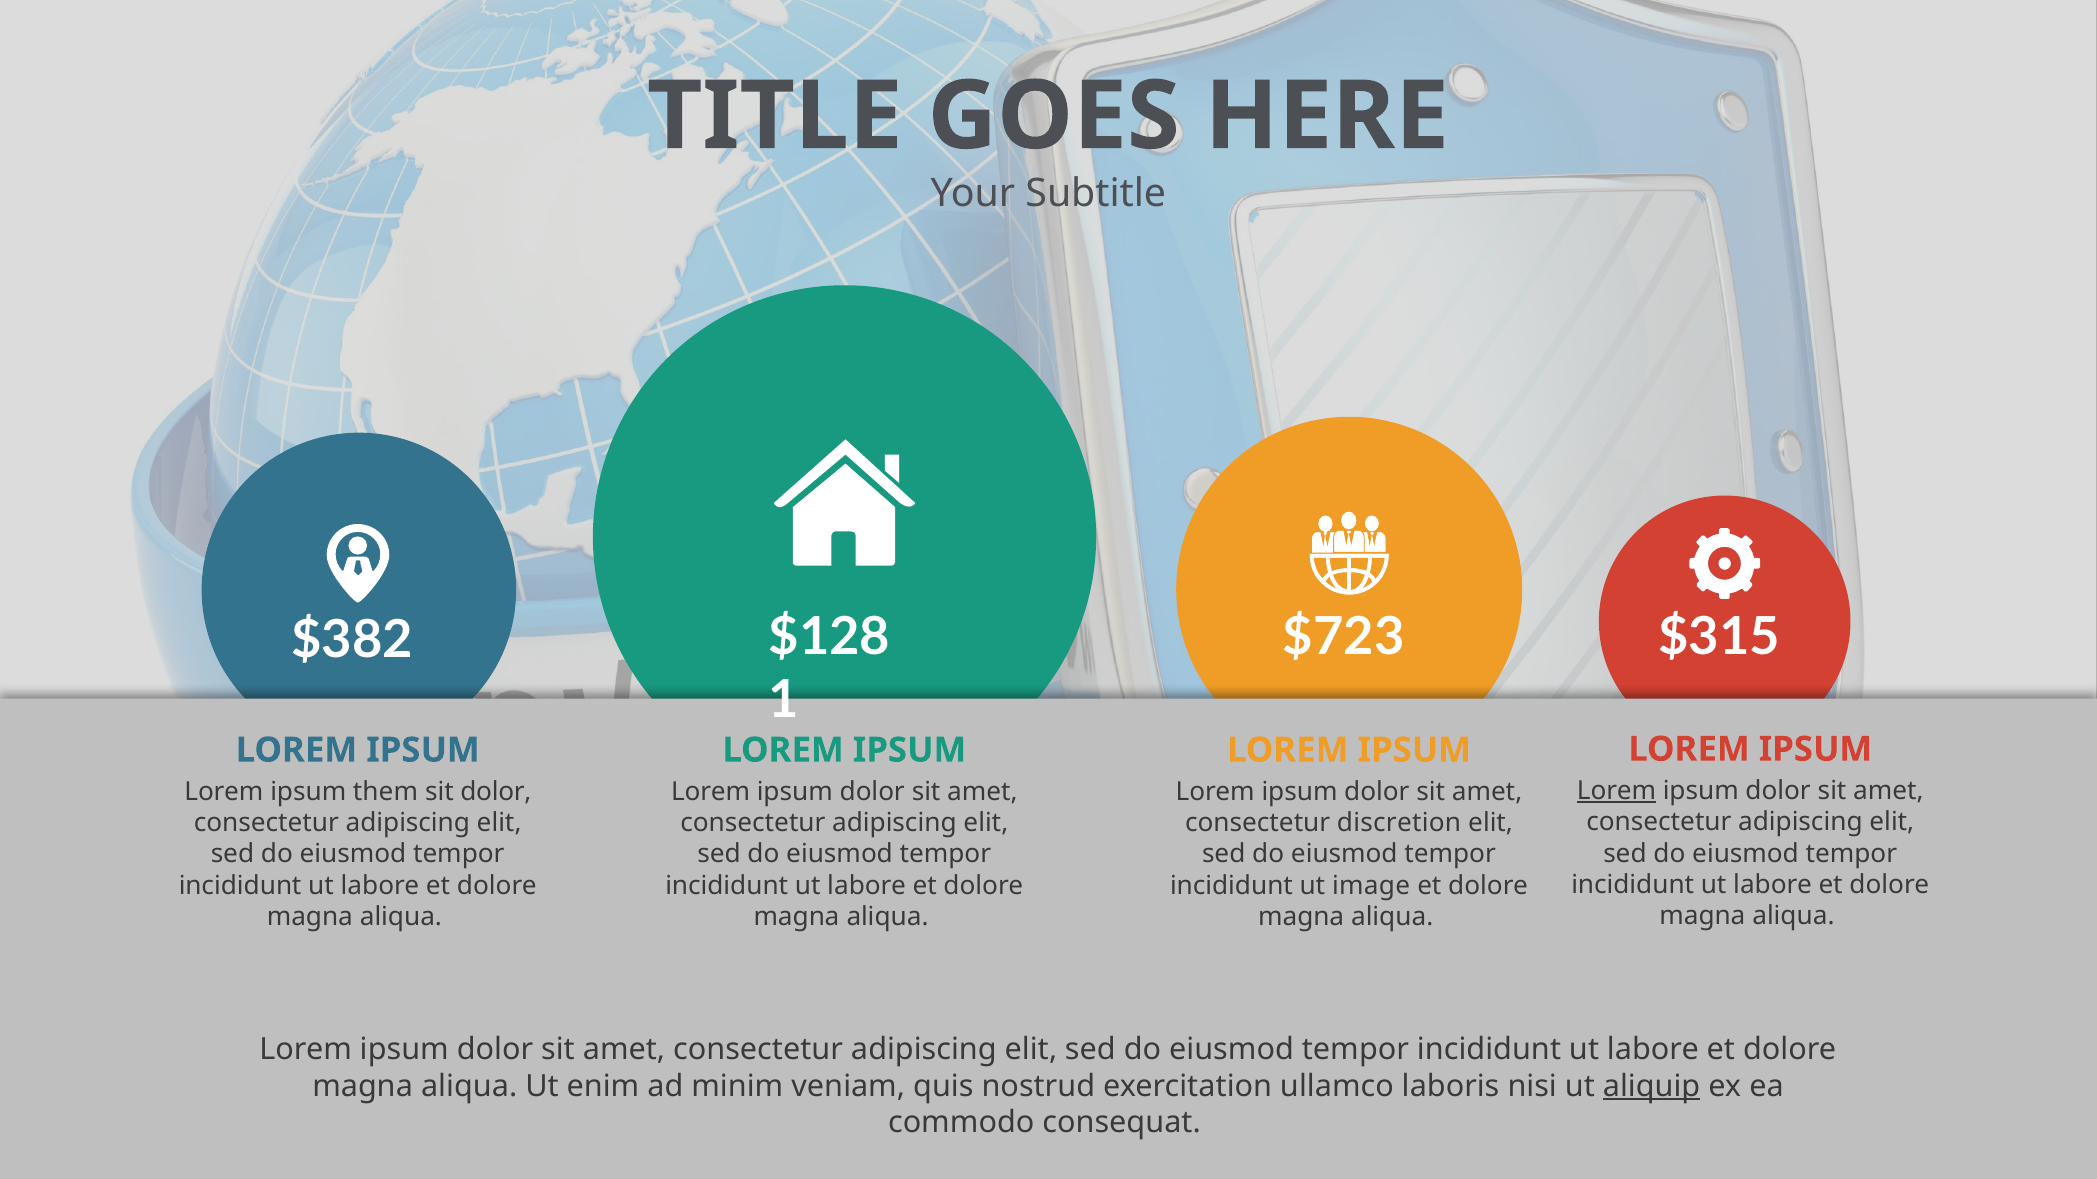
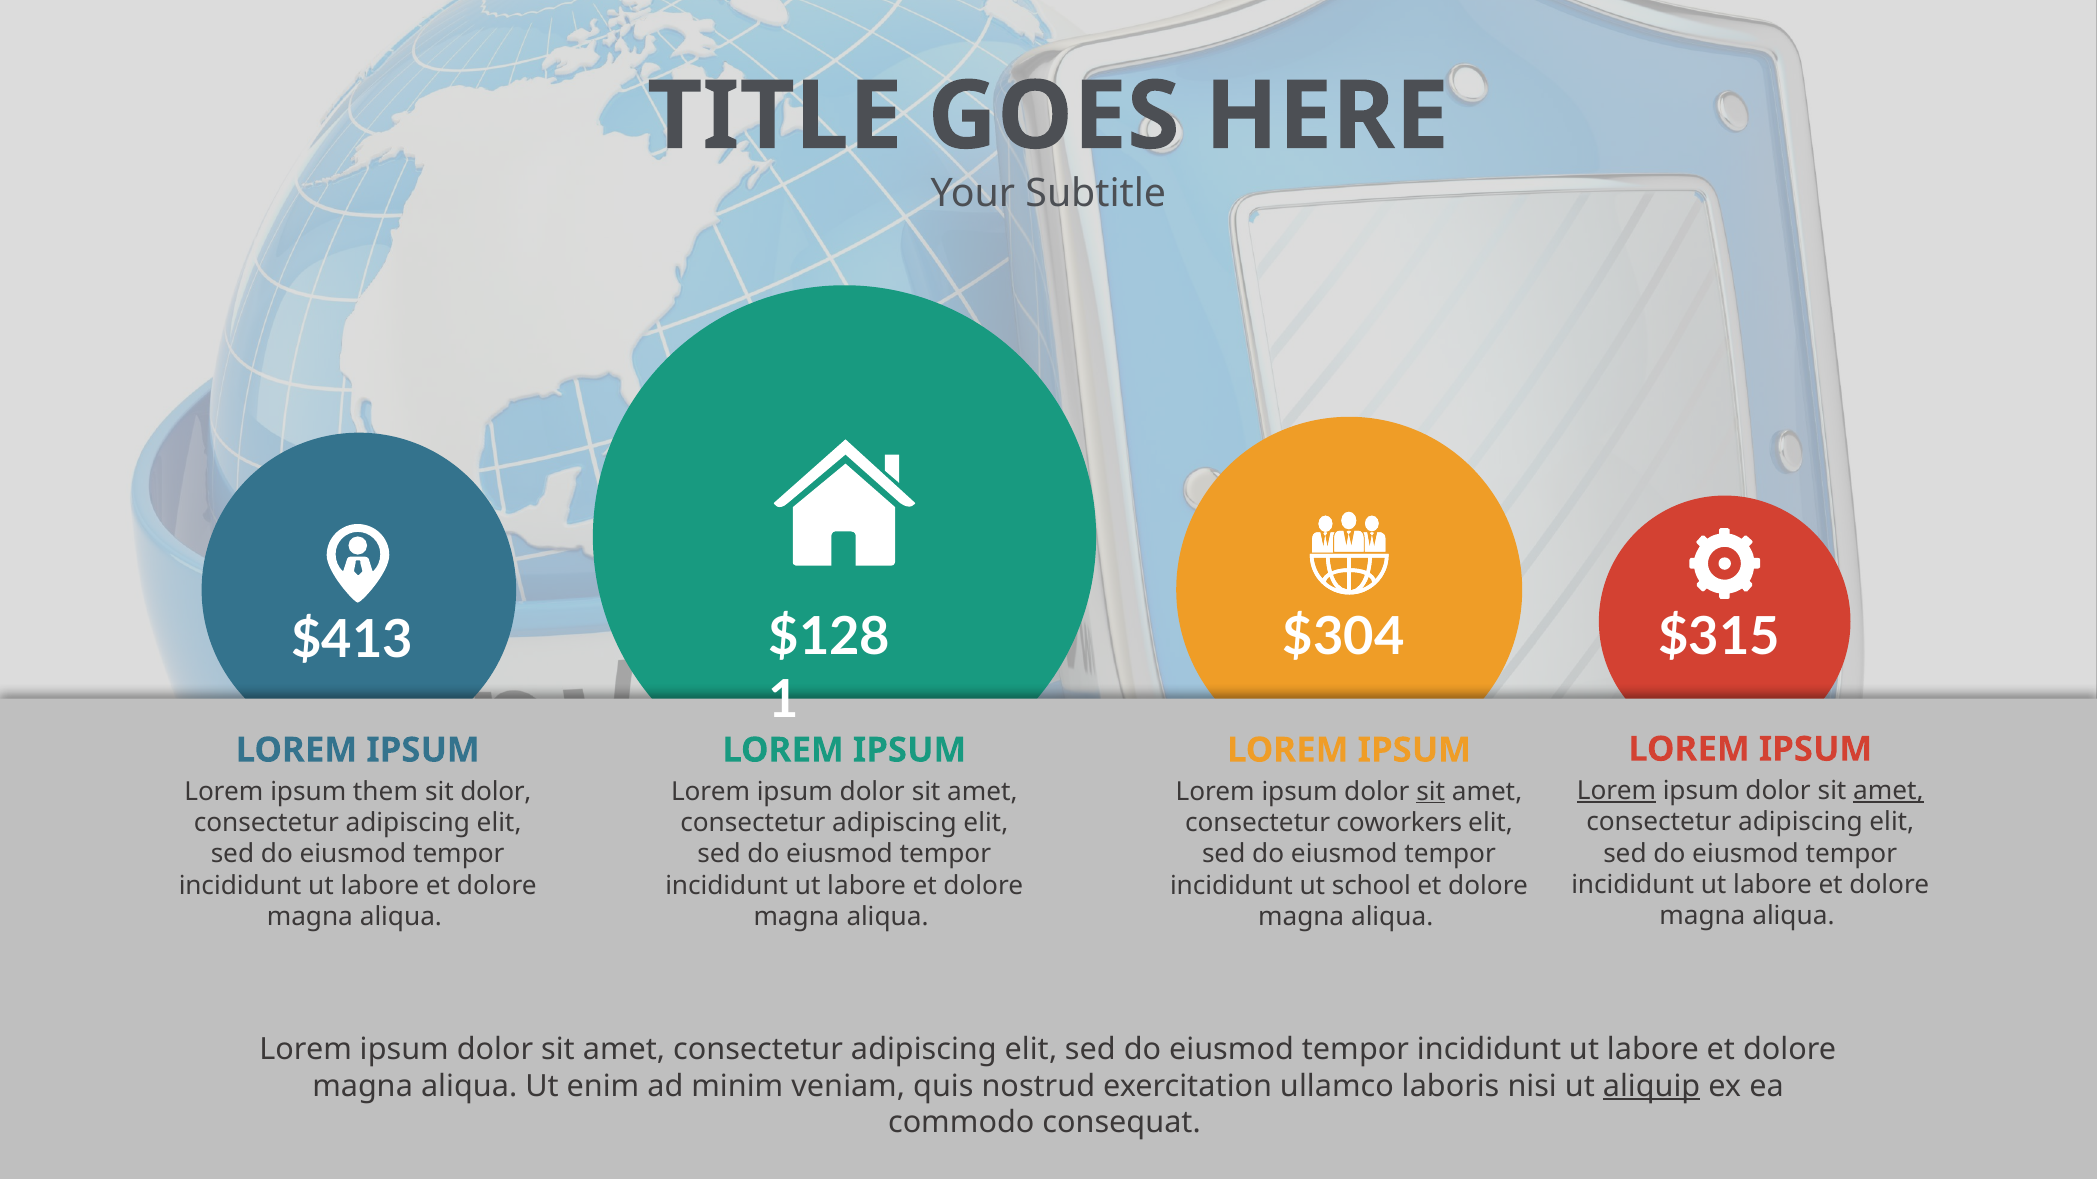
$723: $723 -> $304 (1344, 638)
$382: $382 -> $413 (352, 640)
amet underline: none -> present (1888, 791)
sit underline: none -> present (1431, 792)
discretion: discretion -> coworkers (1399, 823)
image: image -> school (1371, 886)
